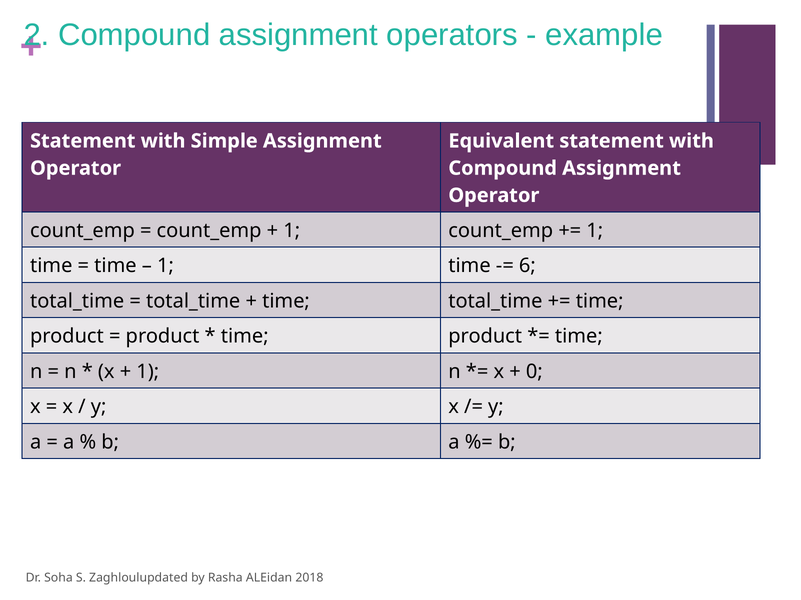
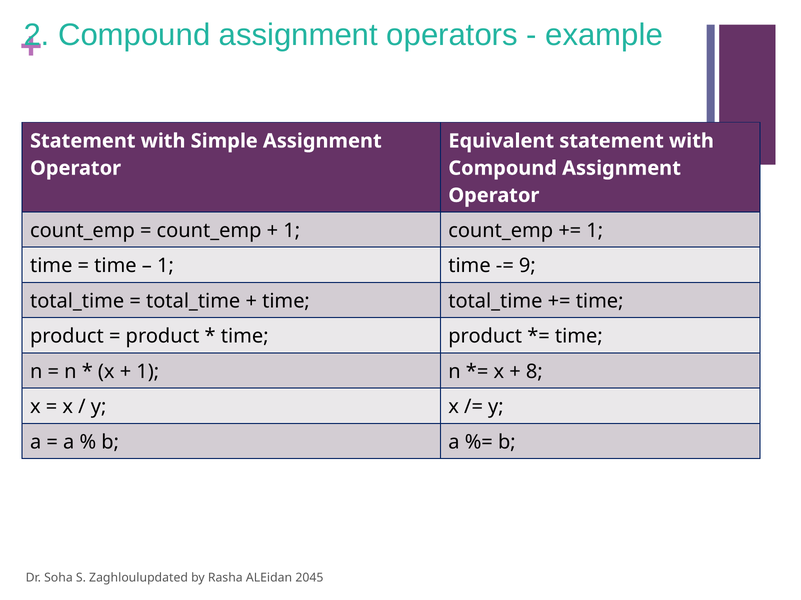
6: 6 -> 9 (527, 266)
0: 0 -> 8 (534, 372)
2018: 2018 -> 2045 (309, 579)
